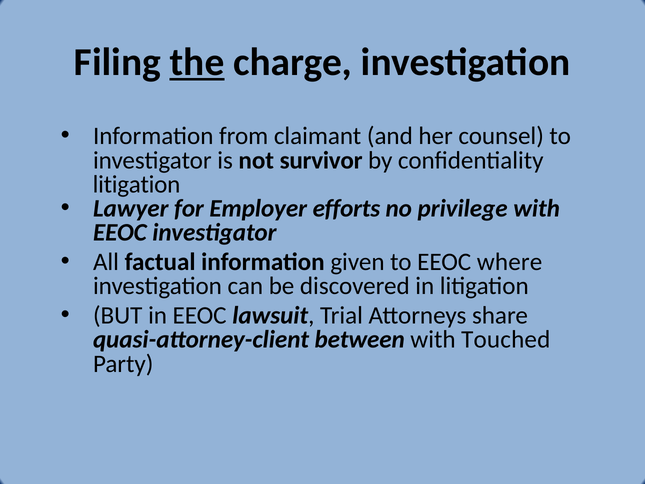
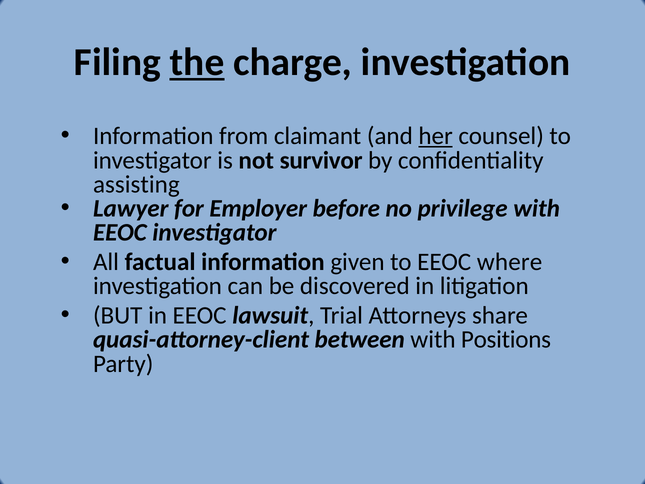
her underline: none -> present (436, 136)
litigation: litigation -> assisting (136, 184)
efforts: efforts -> before (346, 208)
Touched: Touched -> Positions (506, 339)
